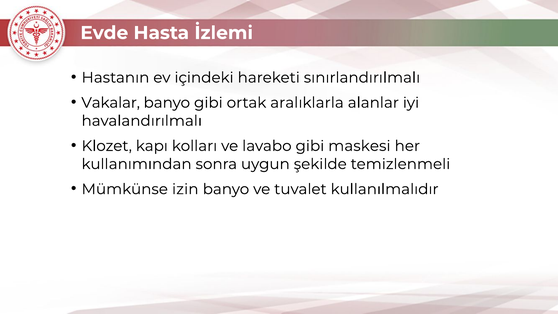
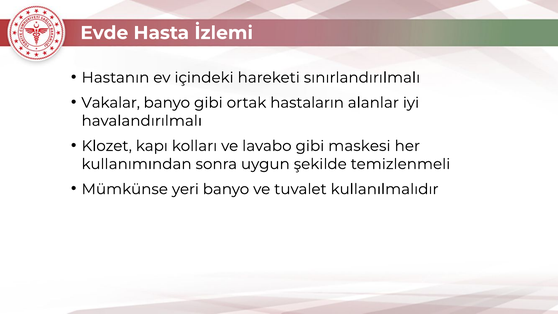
aralıklarla: aralıklarla -> hastaların (307, 103)
izin: izin -> yeri (185, 189)
